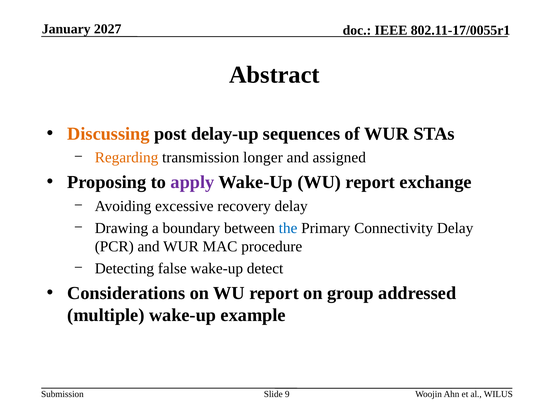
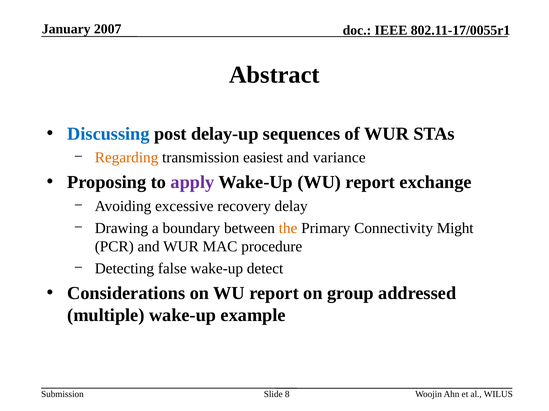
2027: 2027 -> 2007 (108, 29)
Discussing colour: orange -> blue (108, 134)
longer: longer -> easiest (263, 158)
assigned: assigned -> variance (339, 158)
the colour: blue -> orange (288, 228)
Connectivity Delay: Delay -> Might (455, 228)
9: 9 -> 8 (287, 395)
